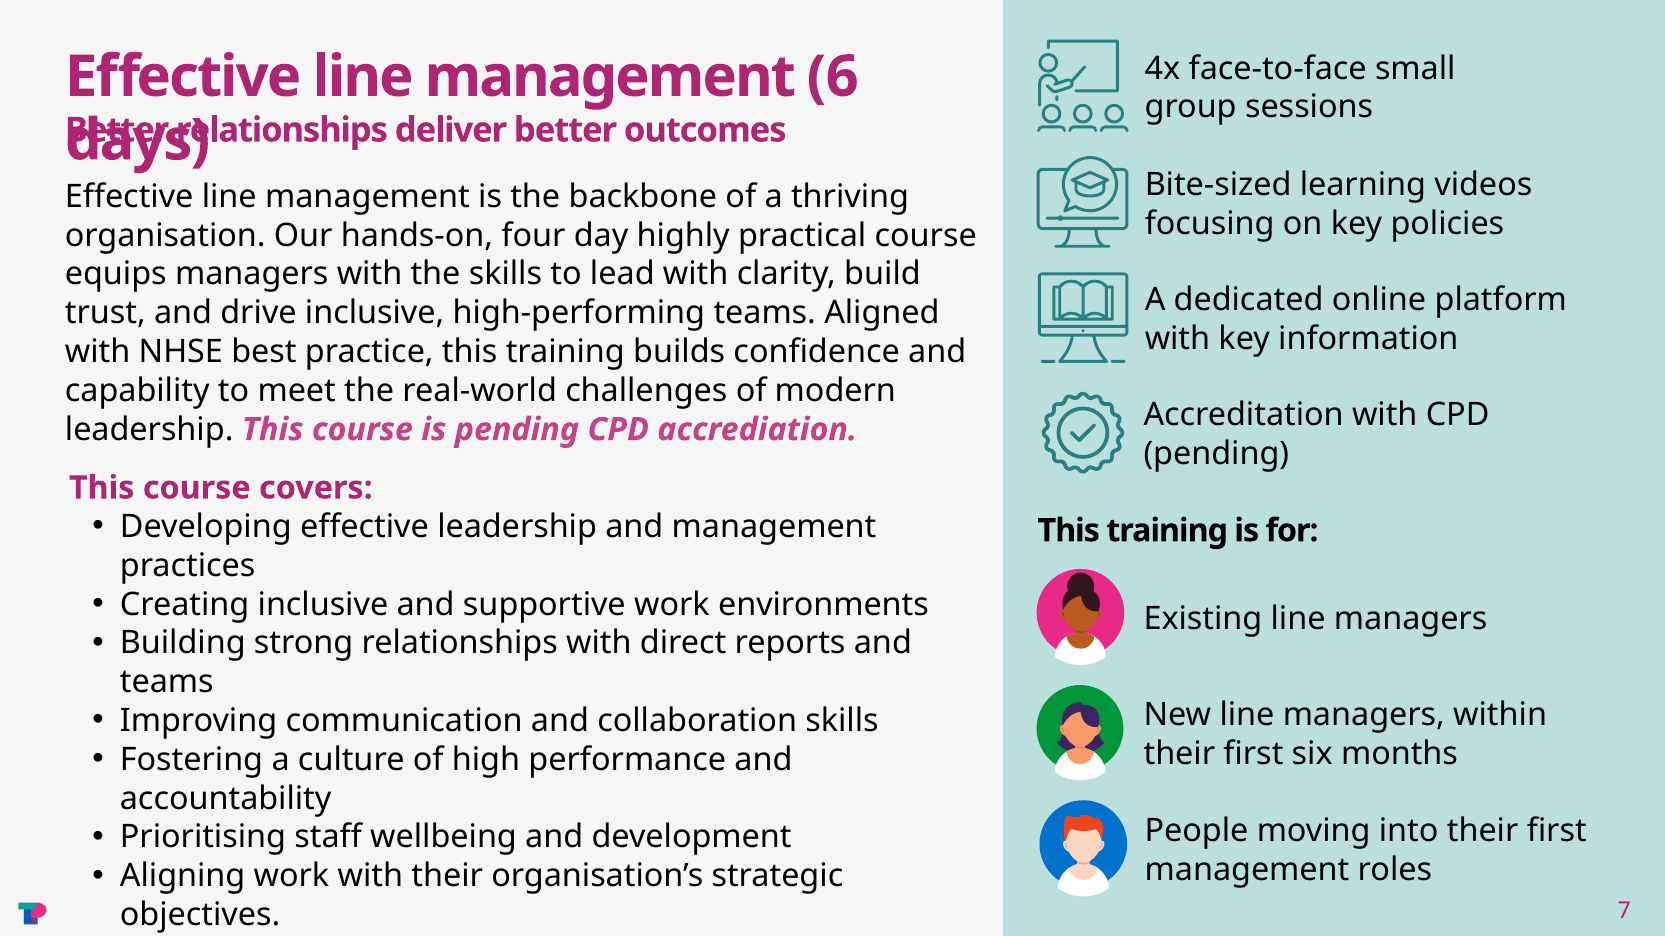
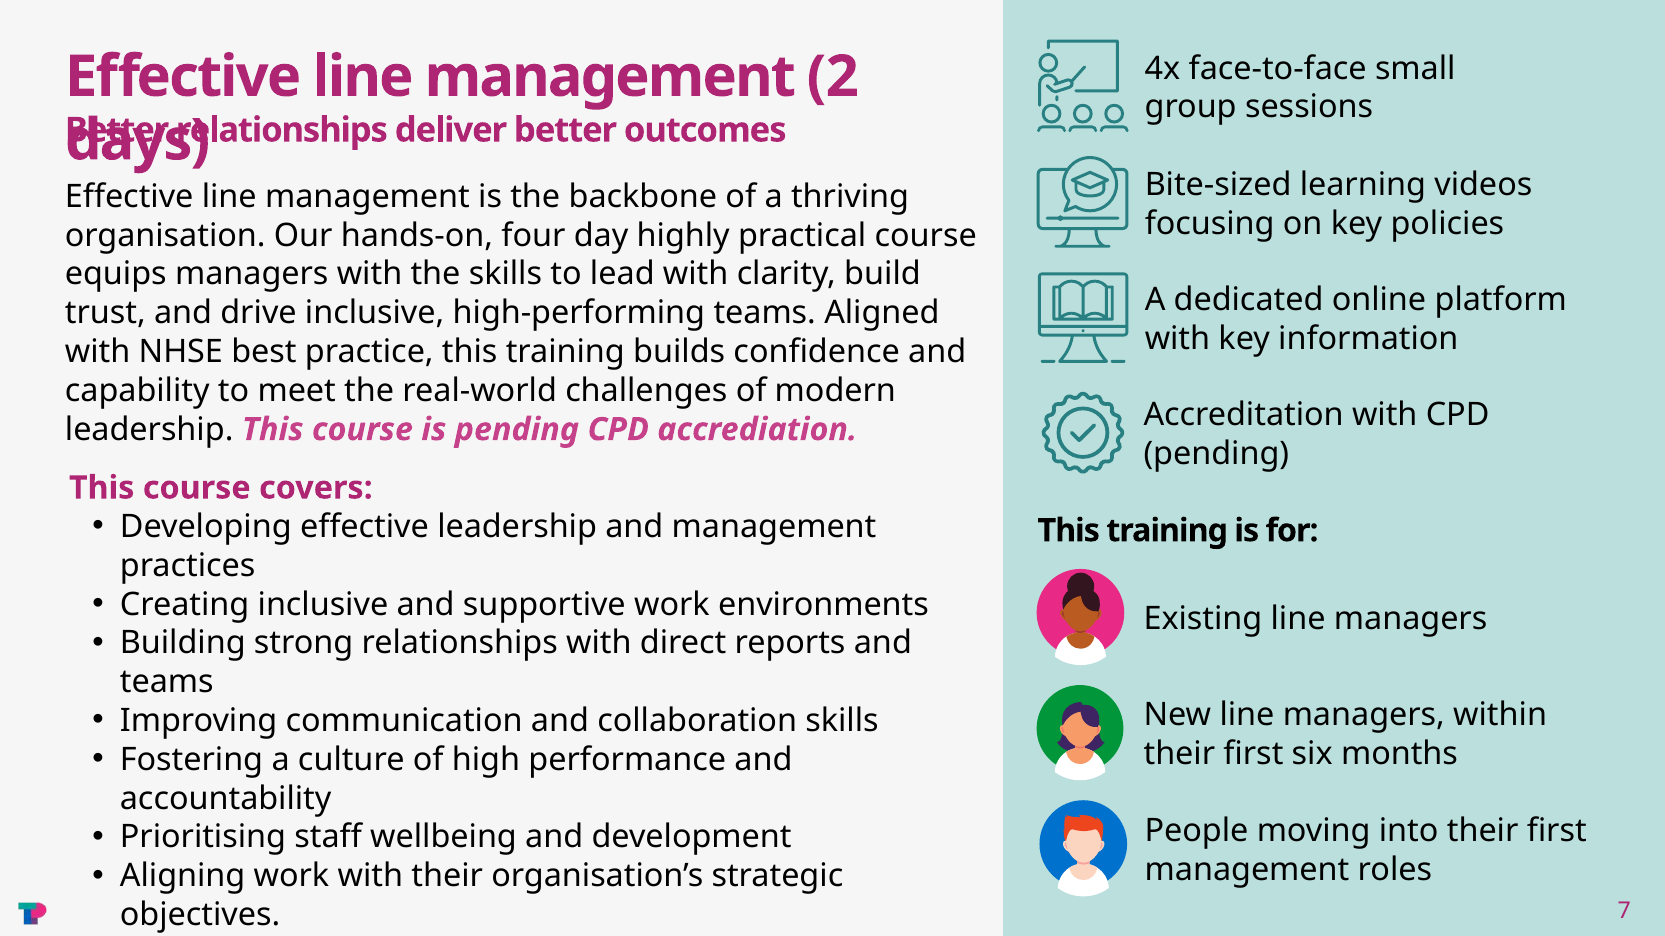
6: 6 -> 2 (833, 77)
